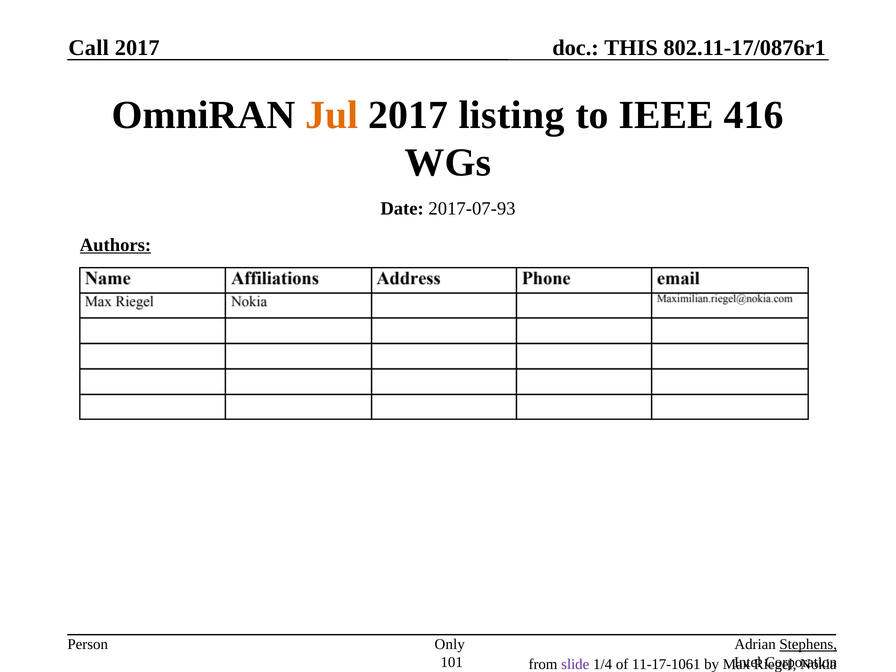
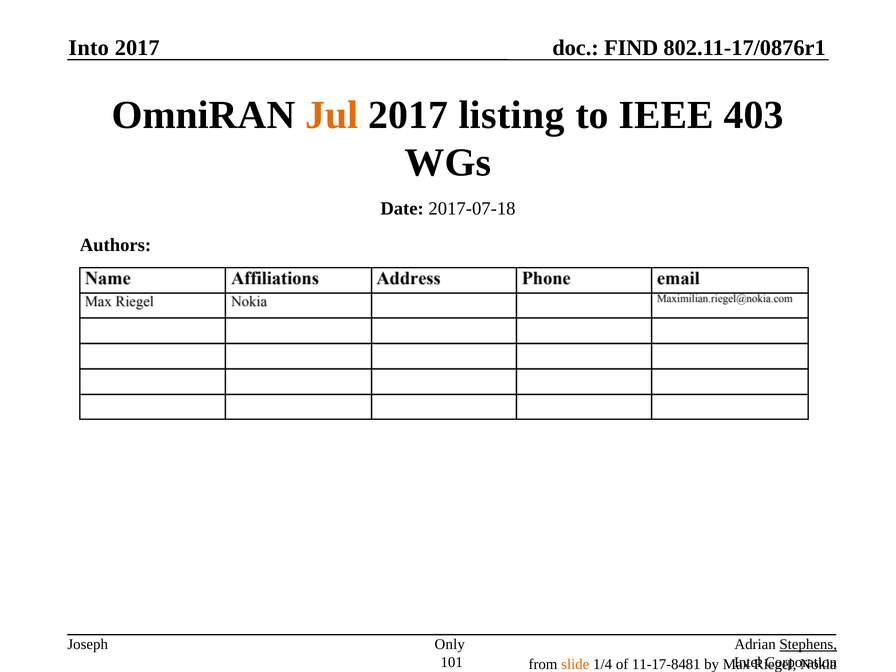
Call: Call -> Into (89, 48)
THIS: THIS -> FIND (631, 48)
416: 416 -> 403 (754, 115)
2017-07-93: 2017-07-93 -> 2017-07-18 (472, 209)
Authors underline: present -> none (115, 245)
Person: Person -> Joseph (88, 644)
slide colour: purple -> orange (575, 664)
11-17-1061: 11-17-1061 -> 11-17-8481 (666, 664)
